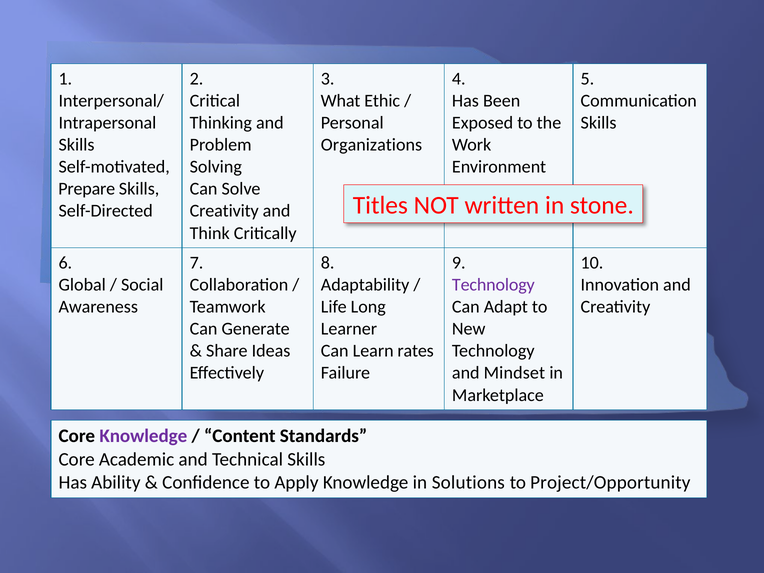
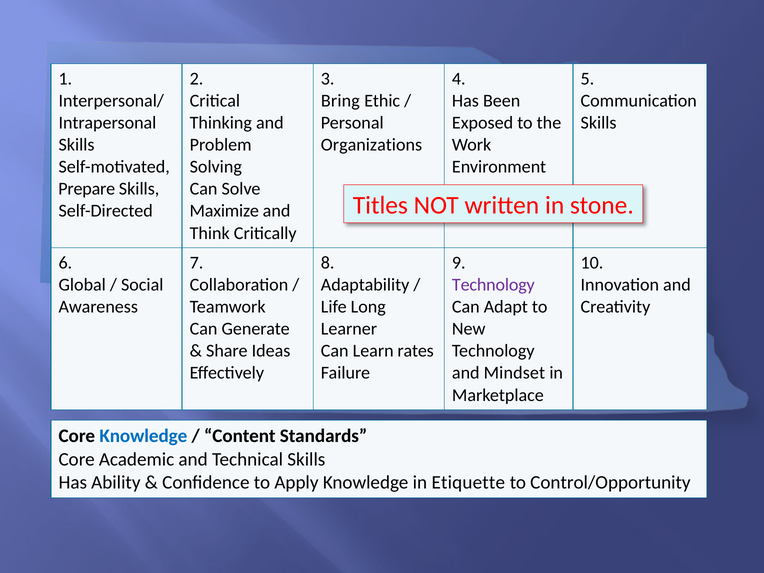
What: What -> Bring (340, 101)
Creativity: Creativity -> Maximize (224, 211)
Knowledge colour: purple -> blue (143, 436)
Solutions: Solutions -> Etiquette (468, 483)
Project/Opportunity: Project/Opportunity -> Control/Opportunity (610, 483)
